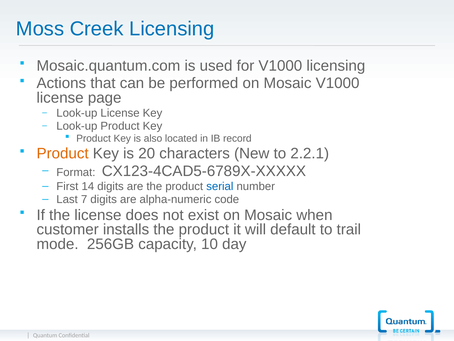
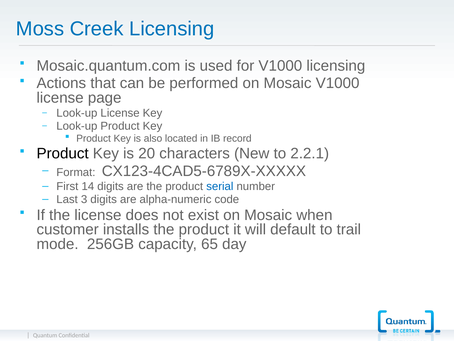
Product colour: orange -> black (63, 153)
7: 7 -> 3 (84, 199)
10: 10 -> 65 (210, 244)
